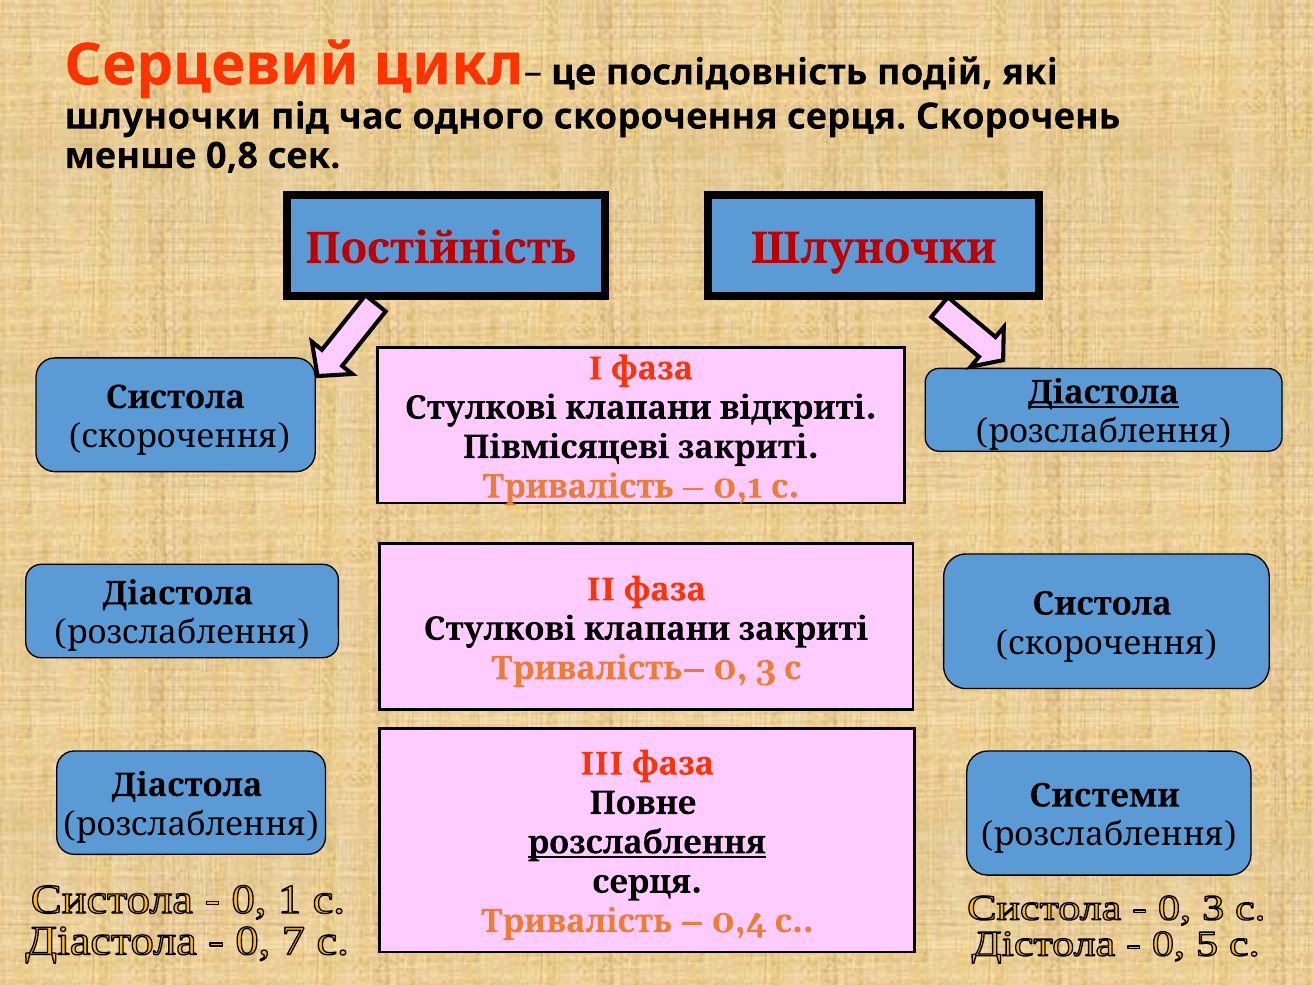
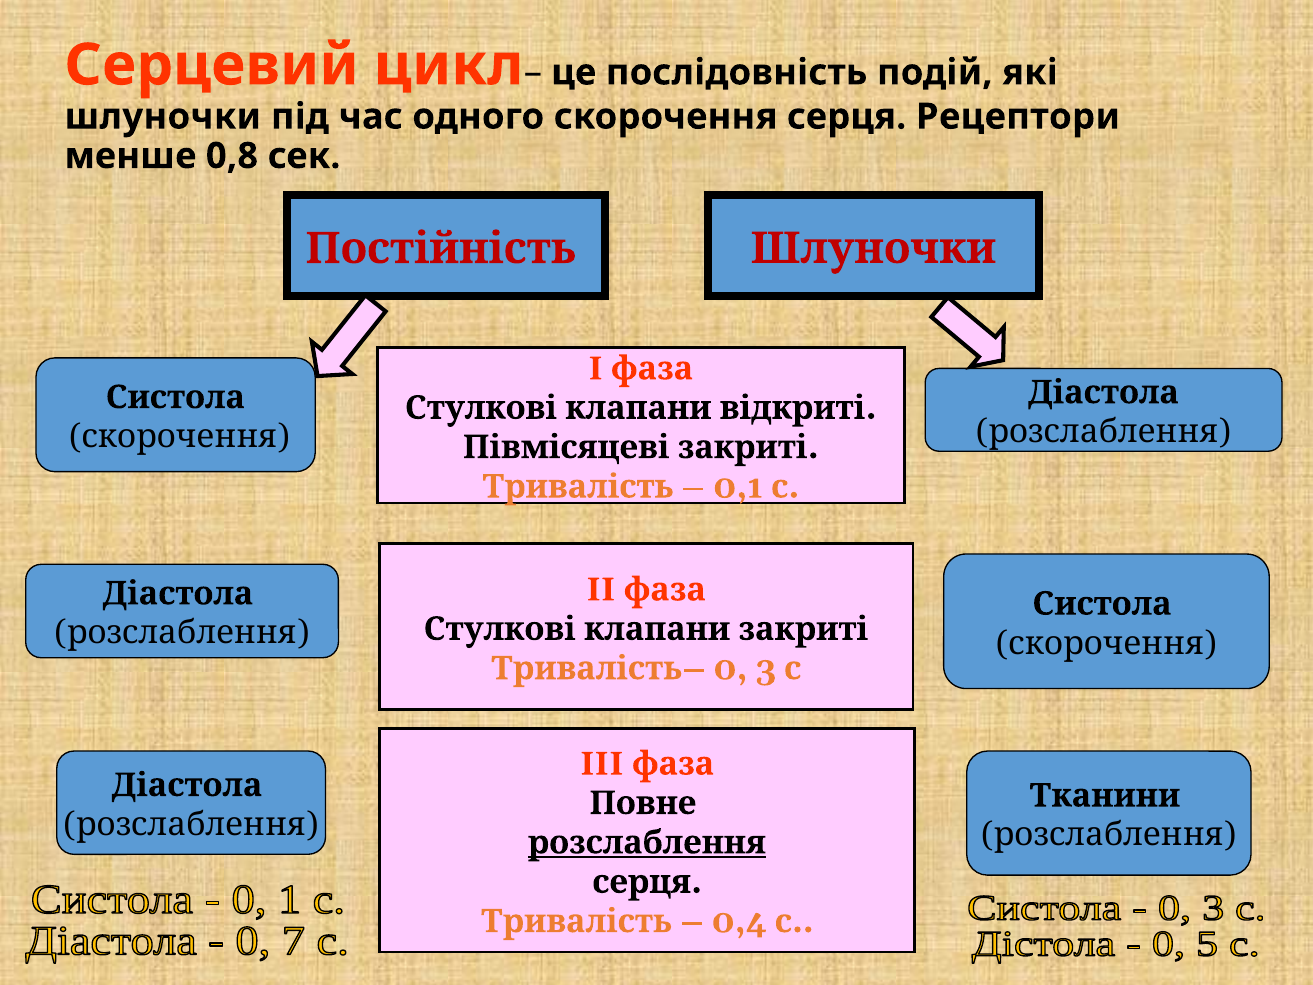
Скорочень: Скорочень -> Рецептори (1018, 117)
Діастола underline: present -> none (1104, 392)
Системи: Системи -> Тканини (1105, 795)
